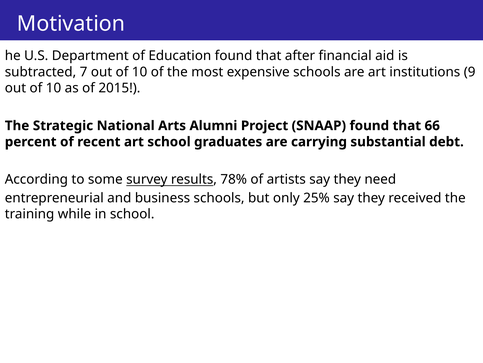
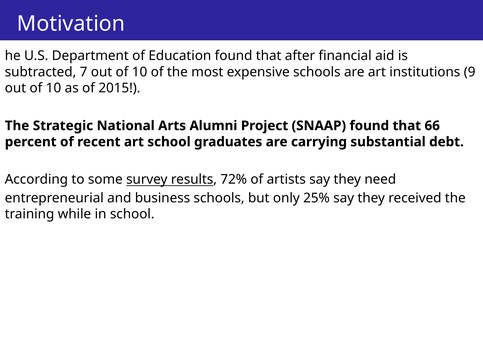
78%: 78% -> 72% (234, 179)
